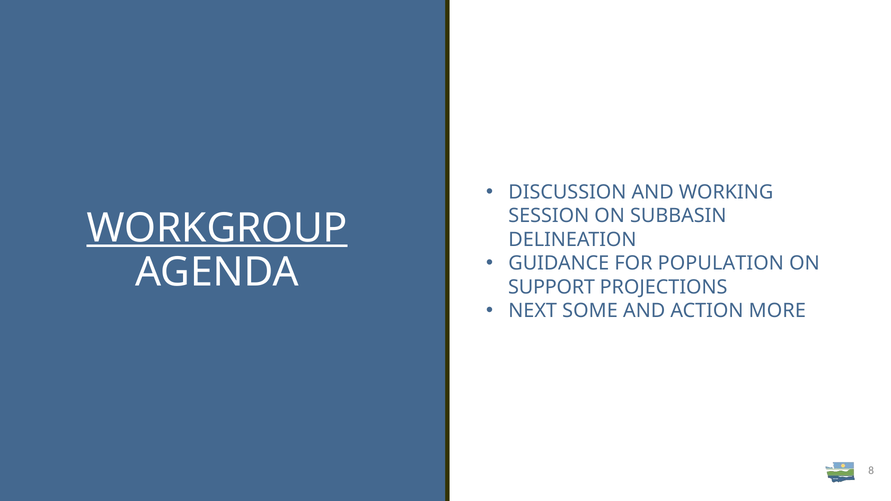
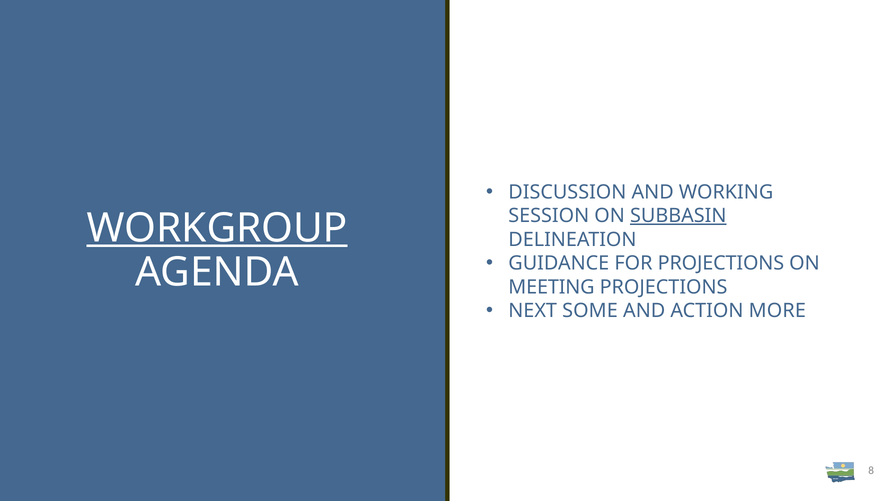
SUBBASIN underline: none -> present (678, 216)
FOR POPULATION: POPULATION -> PROJECTIONS (721, 263)
SUPPORT: SUPPORT -> MEETING (552, 287)
